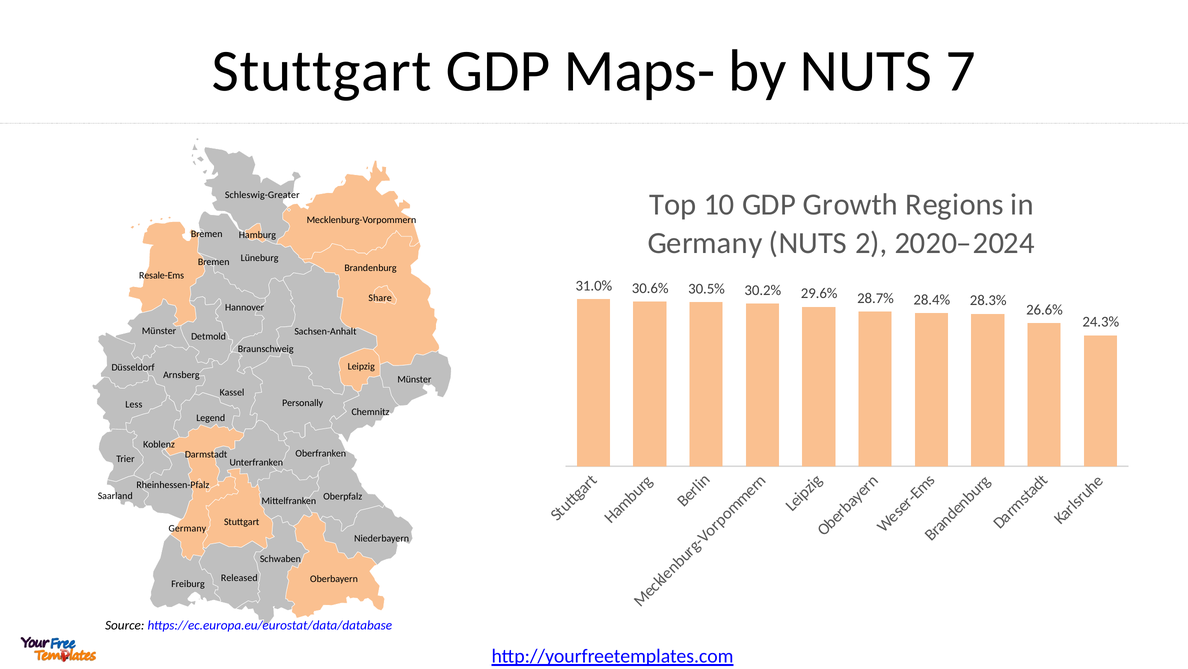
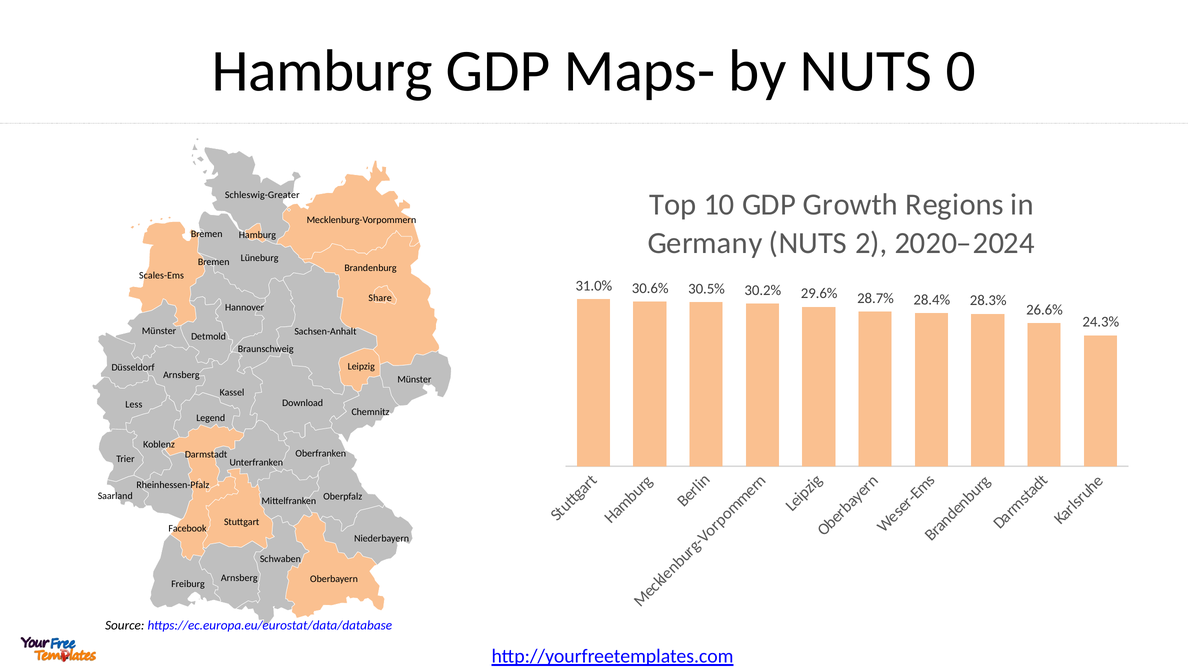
Stuttgart: Stuttgart -> Hamburg (322, 71)
7: 7 -> 0 (961, 71)
Resale-Ems: Resale-Ems -> Scales-Ems (162, 275)
Personally: Personally -> Download (303, 402)
Germany: Germany -> Facebook (187, 528)
Released: Released -> Arnsberg (239, 577)
